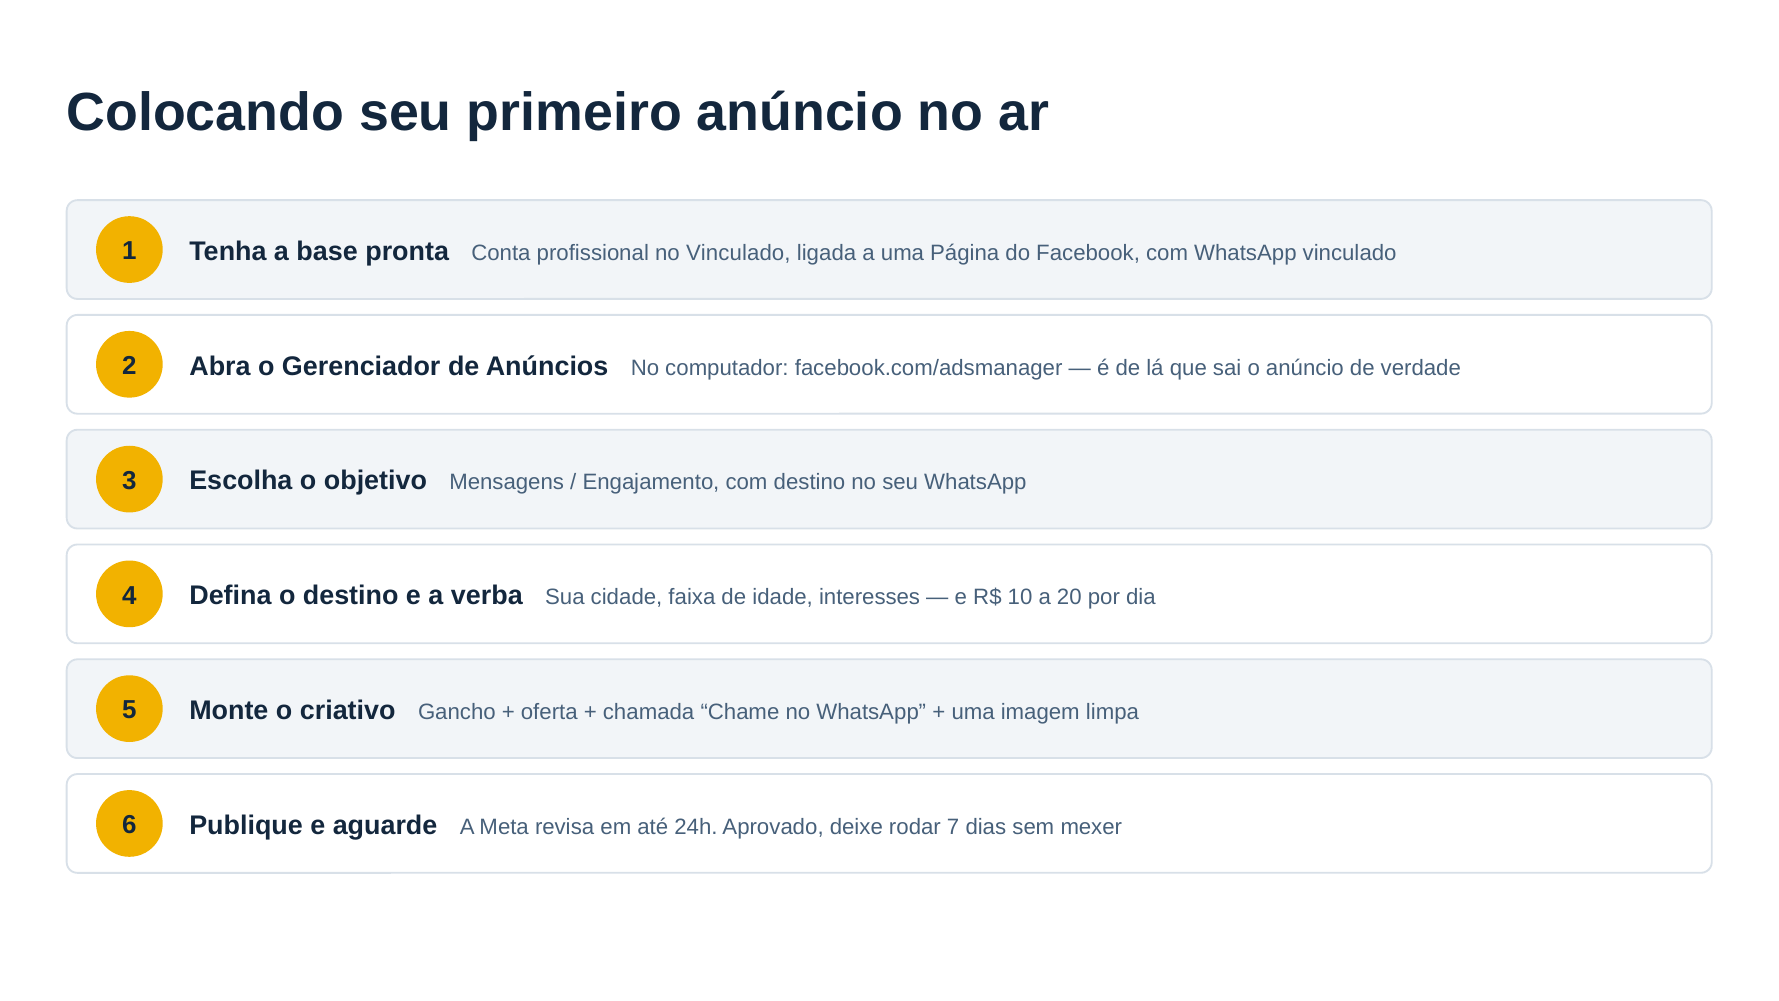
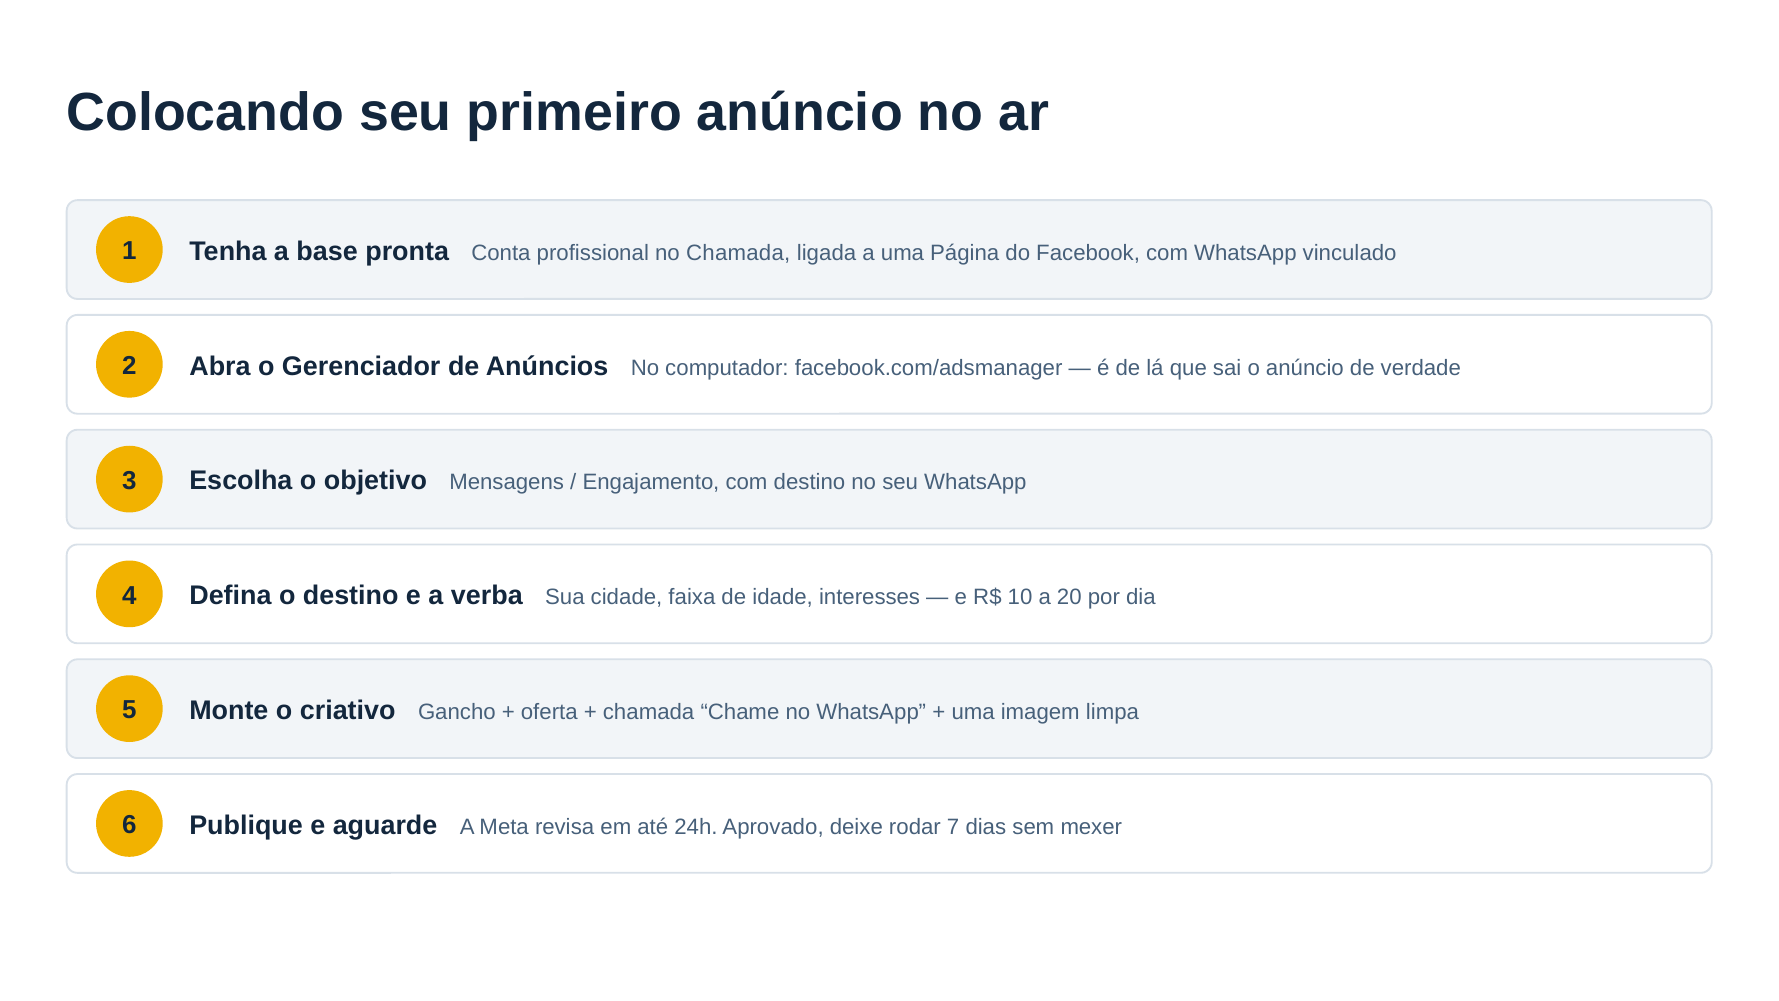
no Vinculado: Vinculado -> Chamada (738, 253)
